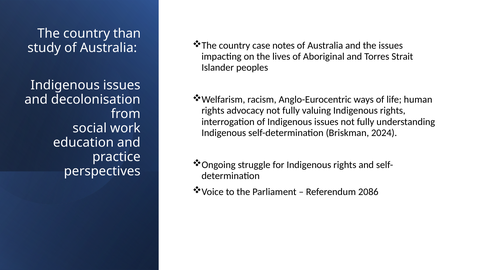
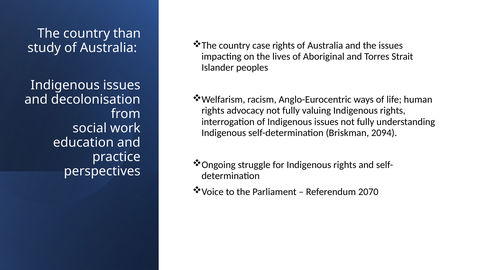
case notes: notes -> rights (284, 45)
2024: 2024 -> 2094 (384, 132)
2086: 2086 -> 2070 (368, 191)
